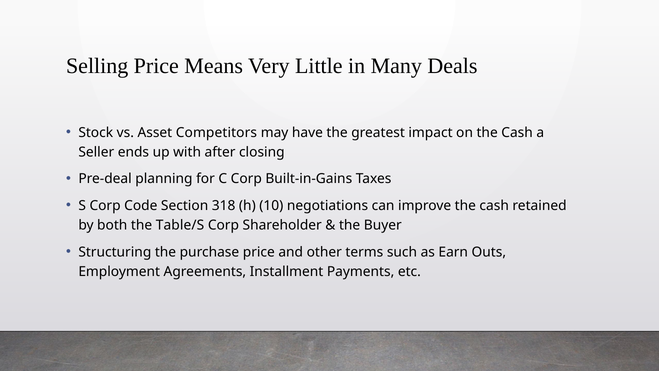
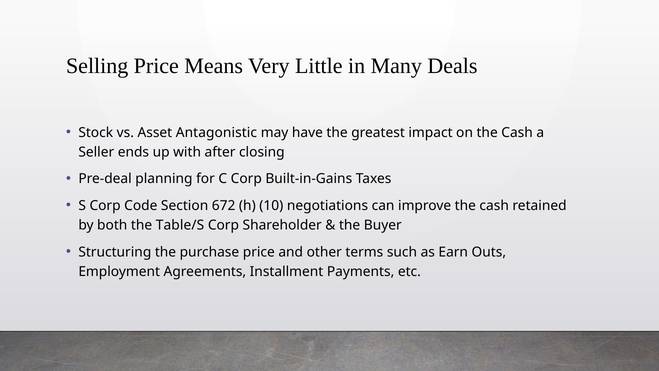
Competitors: Competitors -> Antagonistic (216, 132)
318: 318 -> 672 (224, 205)
